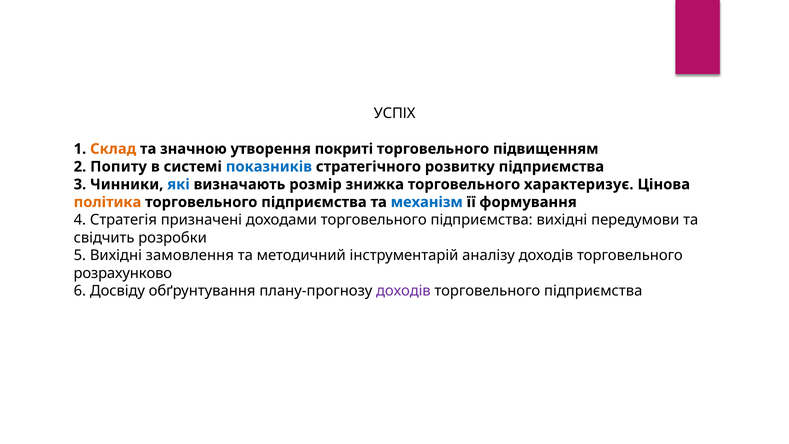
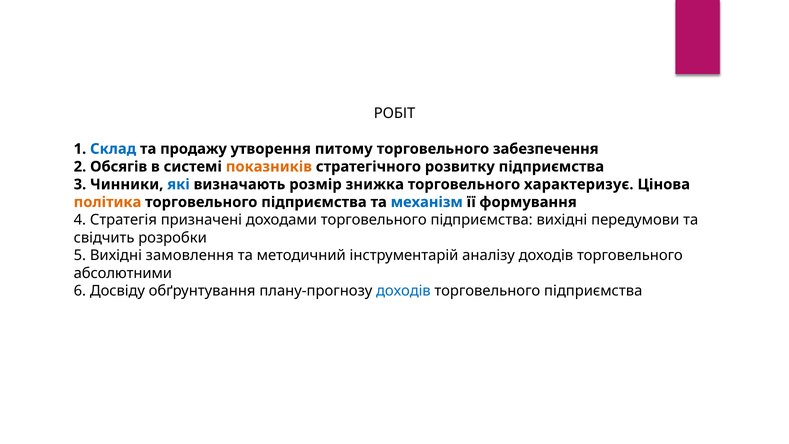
УСПІХ: УСПІХ -> РОБІТ (395, 113)
Склад colour: orange -> blue (113, 149)
значною: значною -> продажу (193, 149)
покриті: покриті -> питому (344, 149)
підвищенням: підвищенням -> забезпечення (546, 149)
Попиту: Попиту -> Обсягів (119, 167)
показників colour: blue -> orange (269, 167)
розрахунково: розрахунково -> абсолютними (123, 273)
доходів colour: purple -> blue (403, 291)
